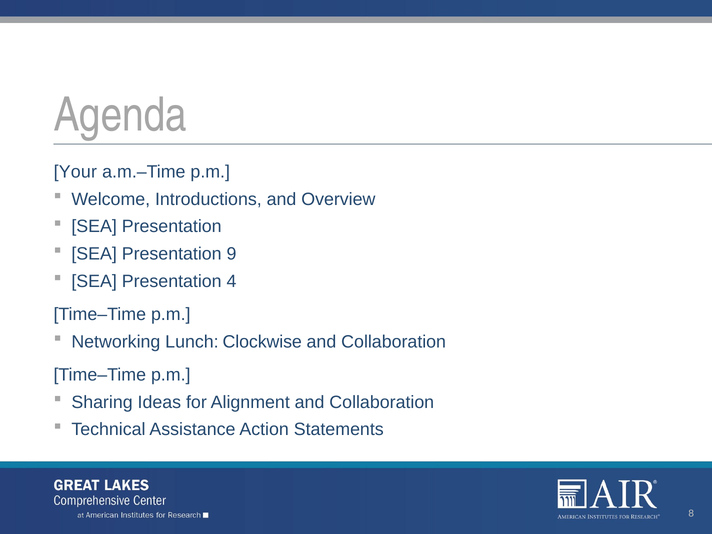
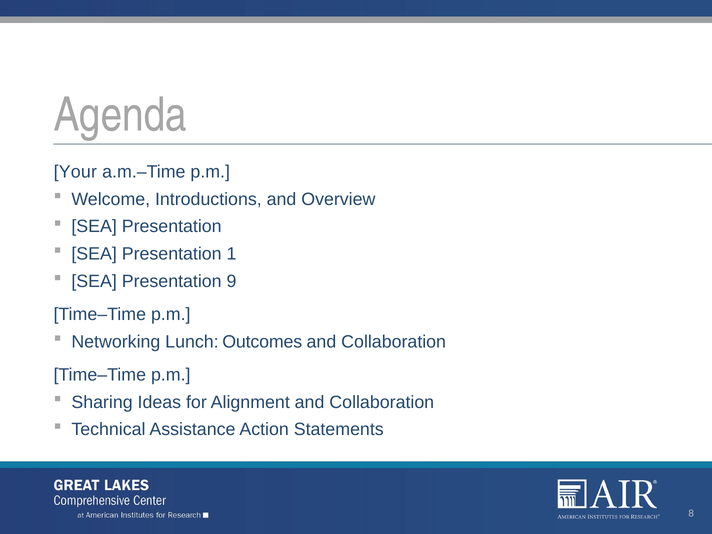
9: 9 -> 1 (232, 254)
4: 4 -> 9 (232, 281)
Clockwise: Clockwise -> Outcomes (262, 342)
